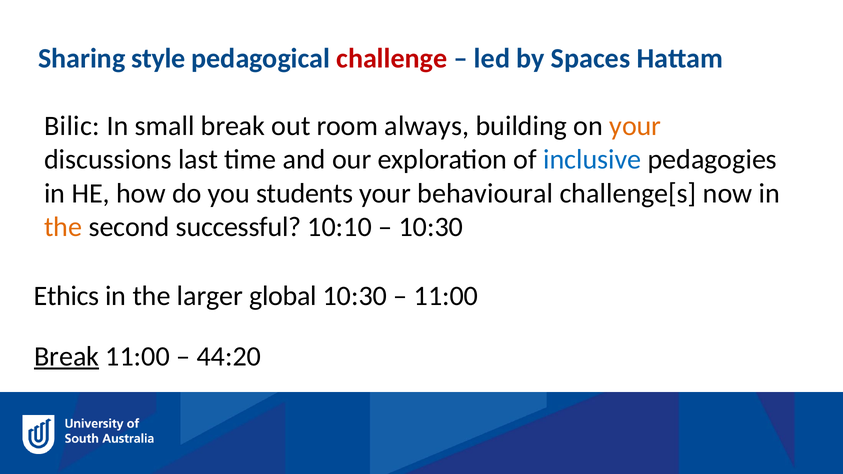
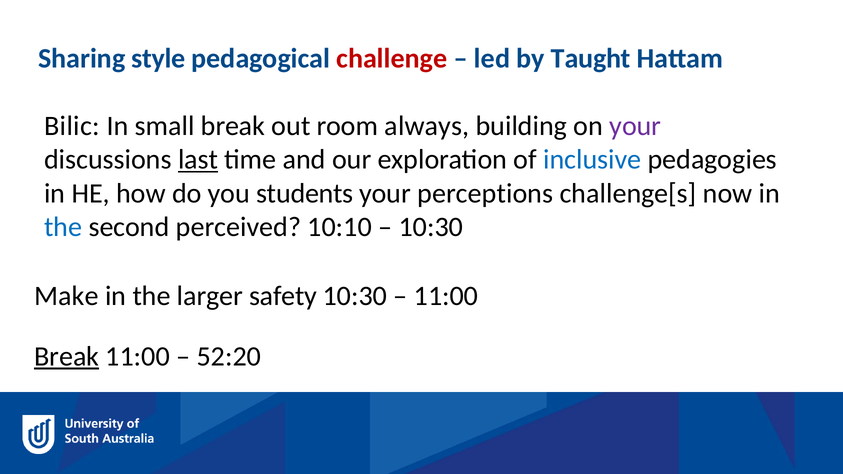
Spaces: Spaces -> Taught (591, 59)
your colour: orange -> purple (635, 126)
last underline: none -> present (198, 160)
behavioural: behavioural -> perceptions (485, 194)
the colour: orange -> blue (63, 227)
successful: successful -> perceived (238, 227)
Ethics: Ethics -> Make (66, 296)
global: global -> safety (283, 296)
44:20: 44:20 -> 52:20 (229, 357)
